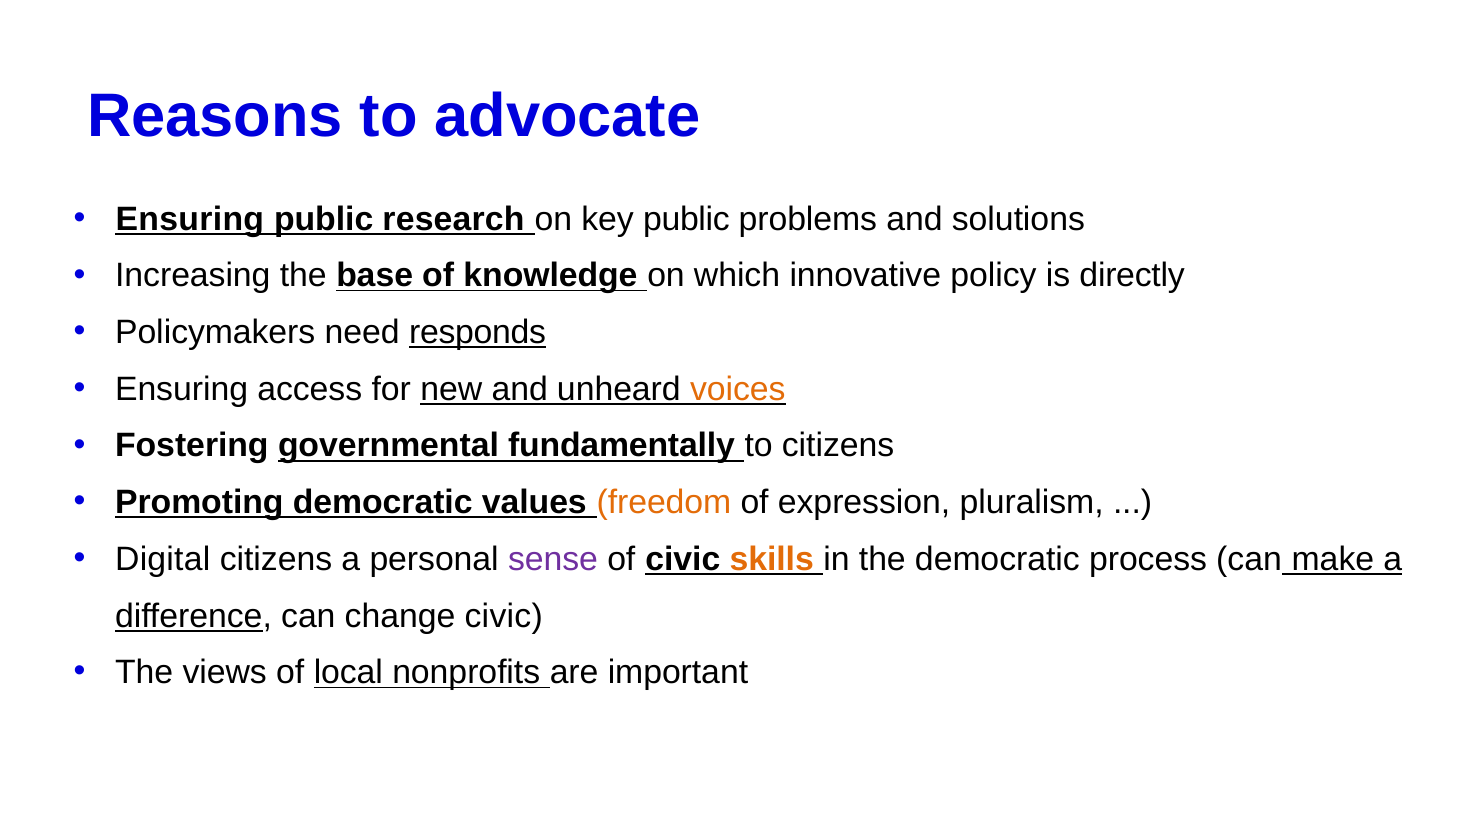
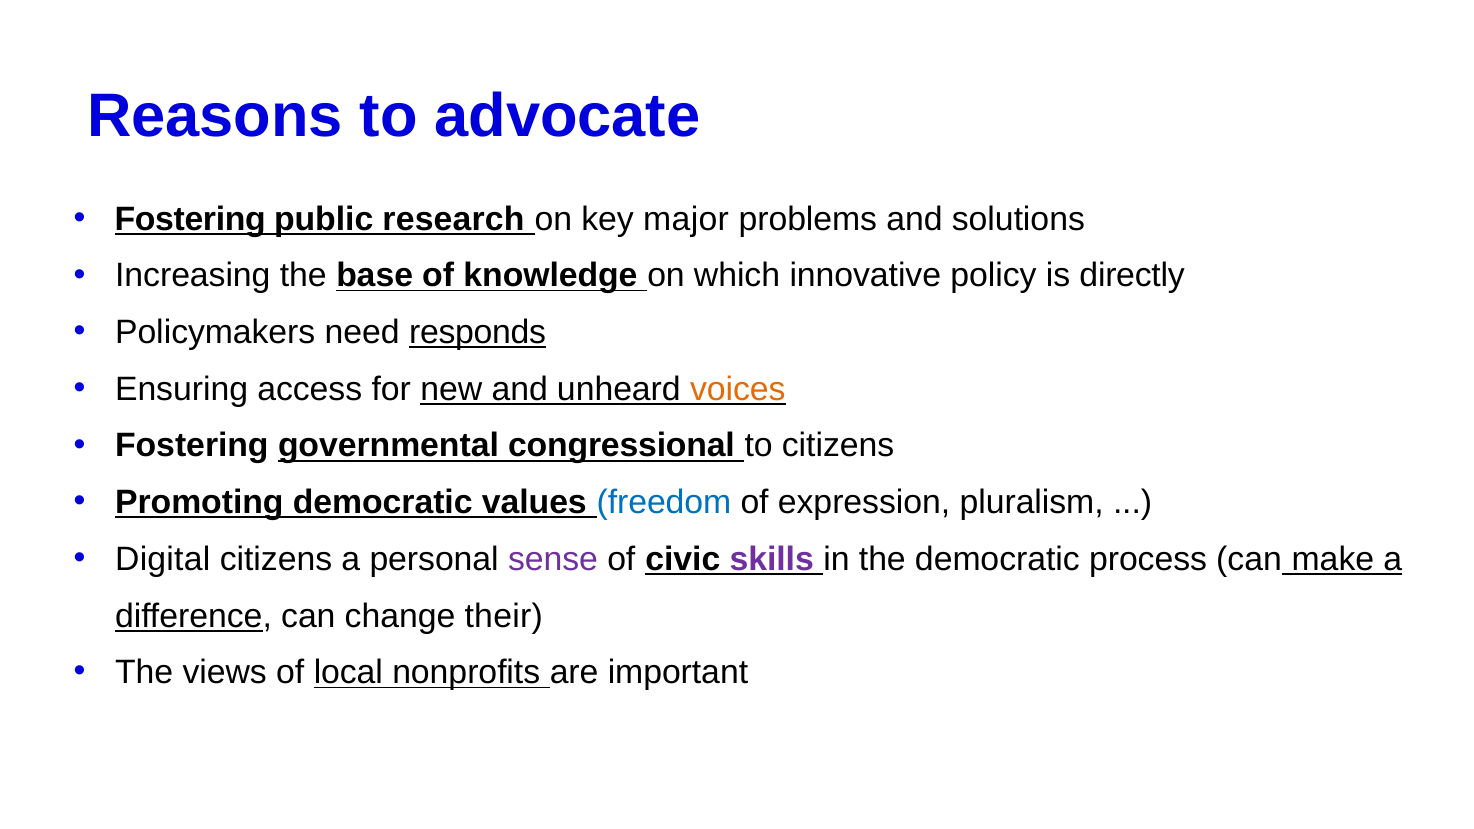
Ensuring: Ensuring -> Fostering (190, 219)
key public: public -> major (686, 219)
fundamentally: fundamentally -> congressional (621, 446)
freedom colour: orange -> blue (664, 503)
skills colour: orange -> purple (772, 559)
change civic: civic -> their (504, 616)
